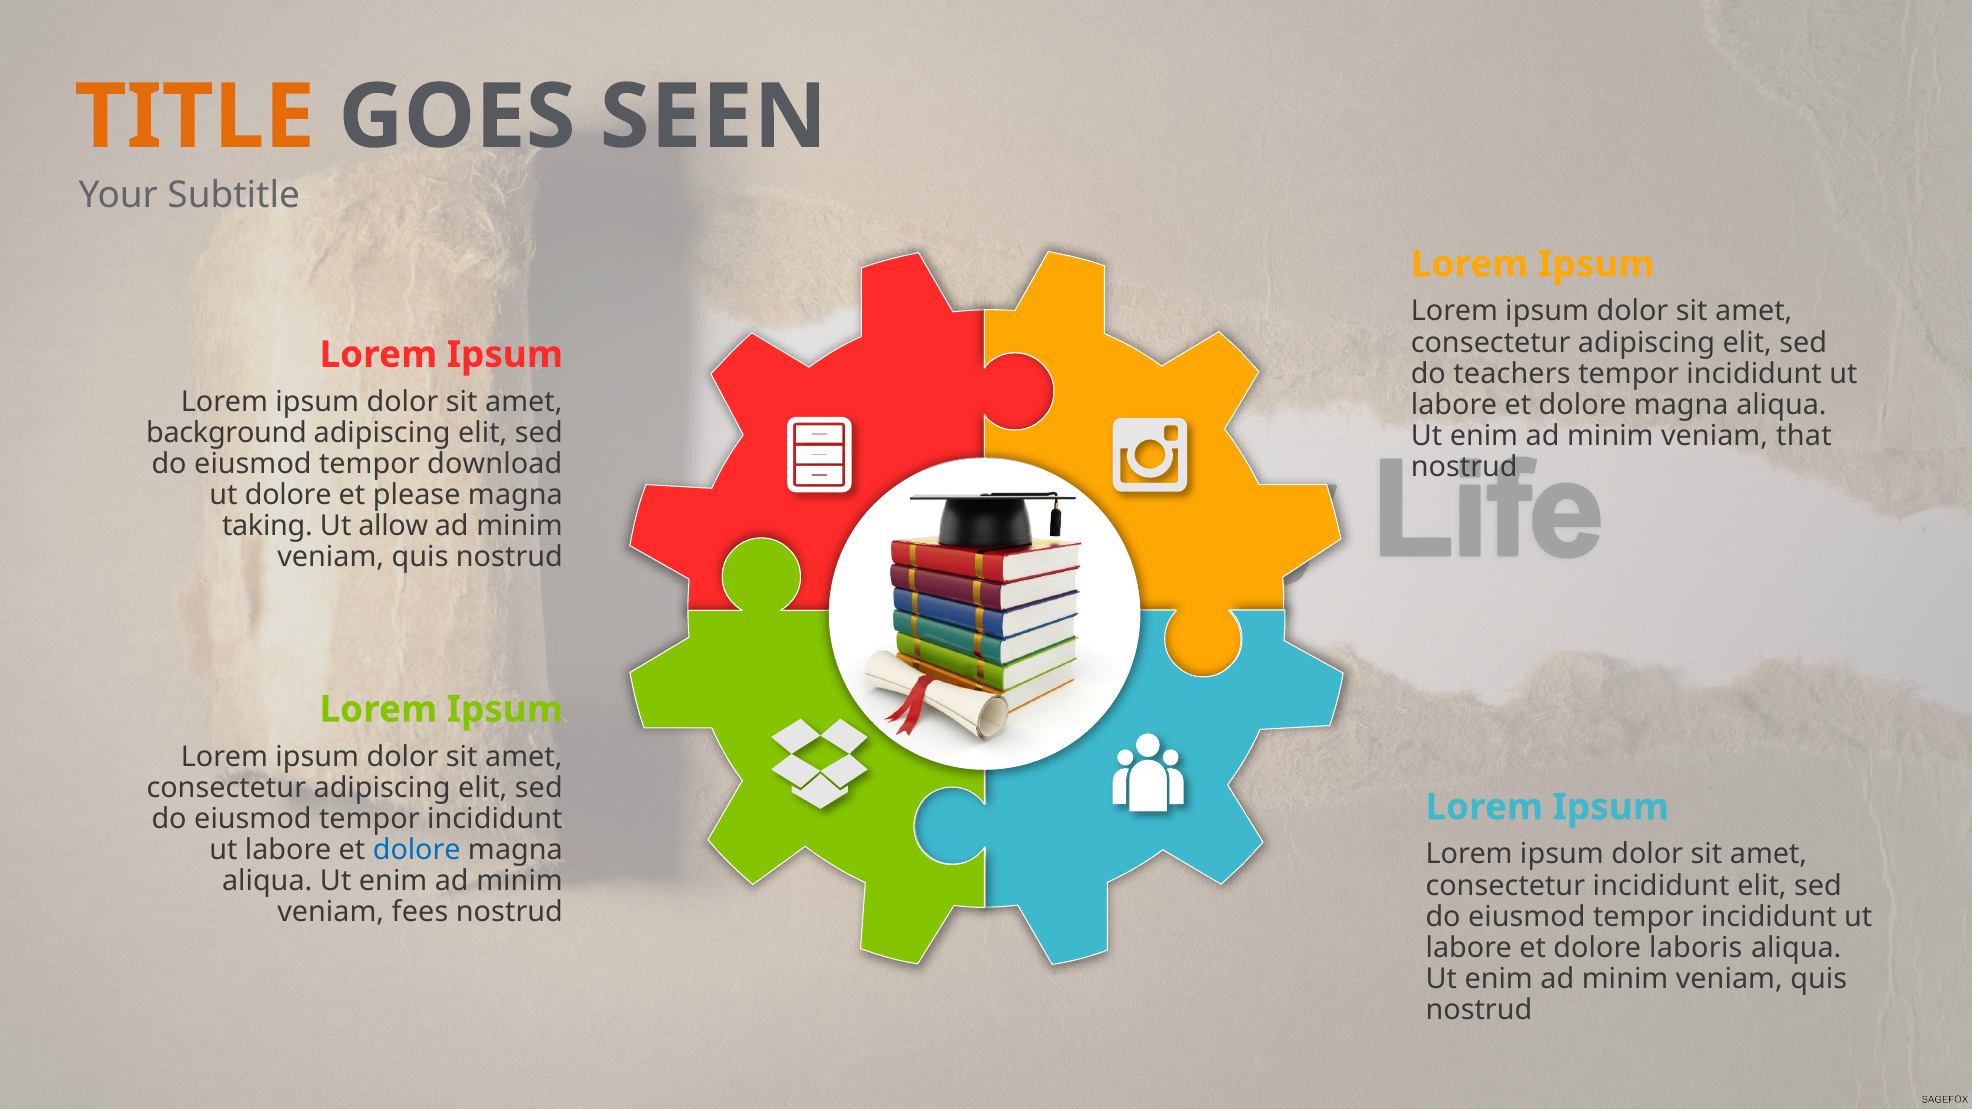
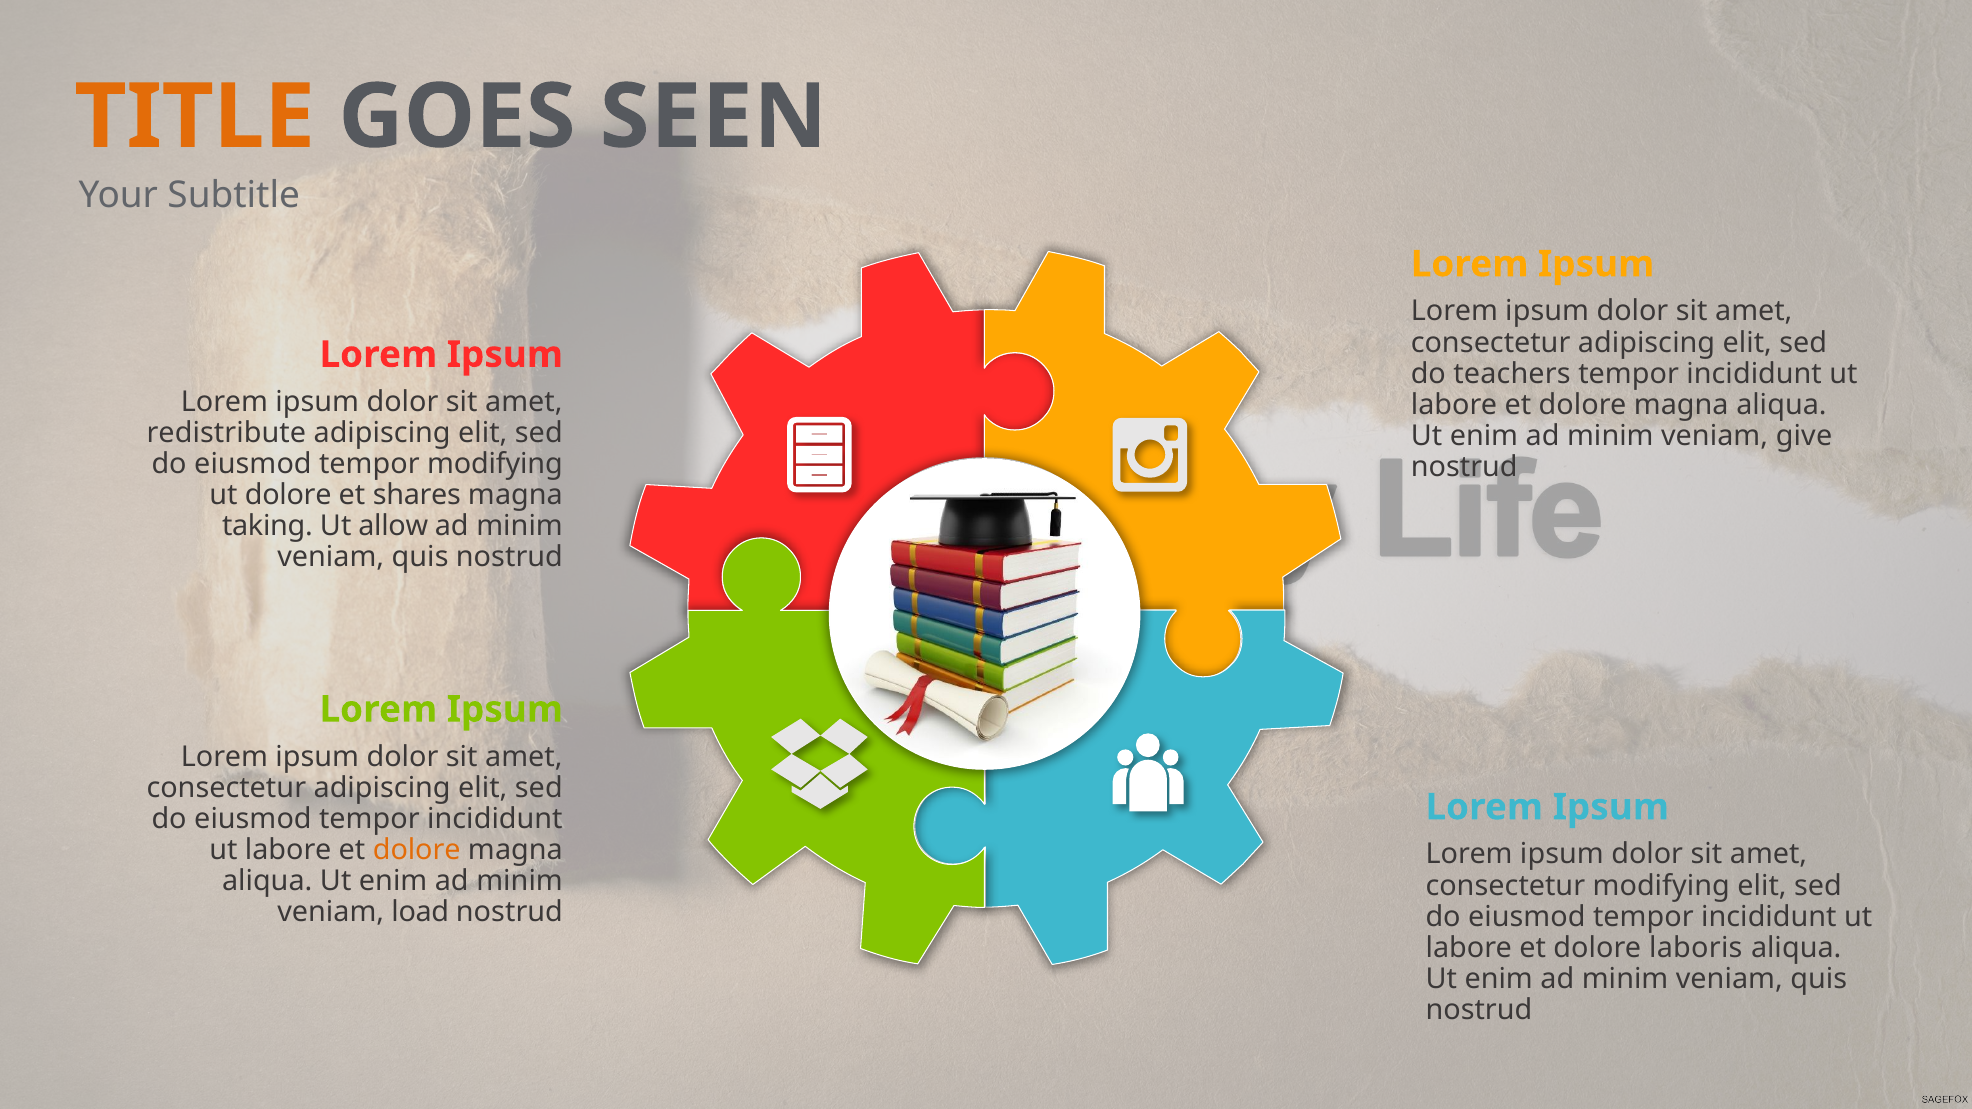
background: background -> redistribute (226, 433)
that: that -> give (1804, 436)
tempor download: download -> modifying (495, 464)
please: please -> shares (417, 495)
dolore colour: blue -> orange (417, 850)
consectetur incididunt: incididunt -> modifying (1661, 886)
fees: fees -> load (420, 912)
